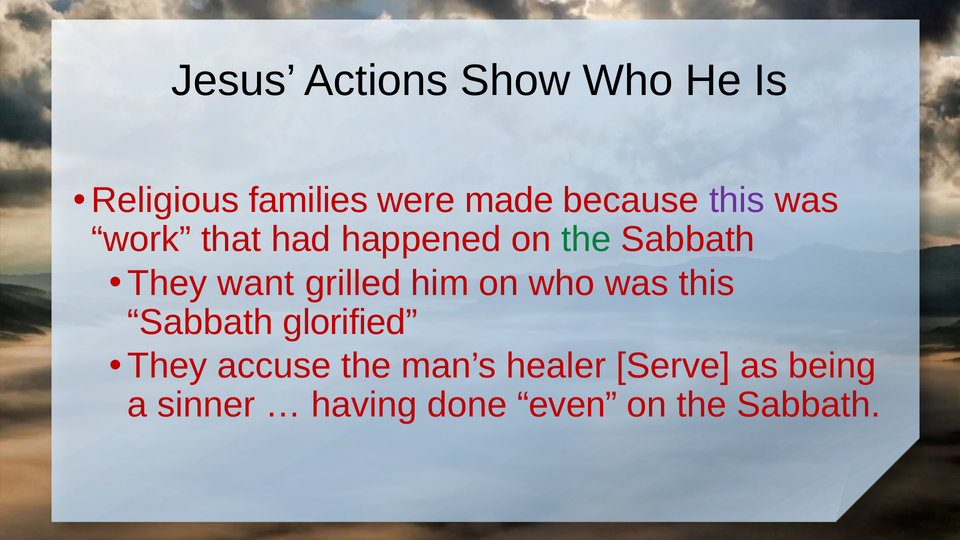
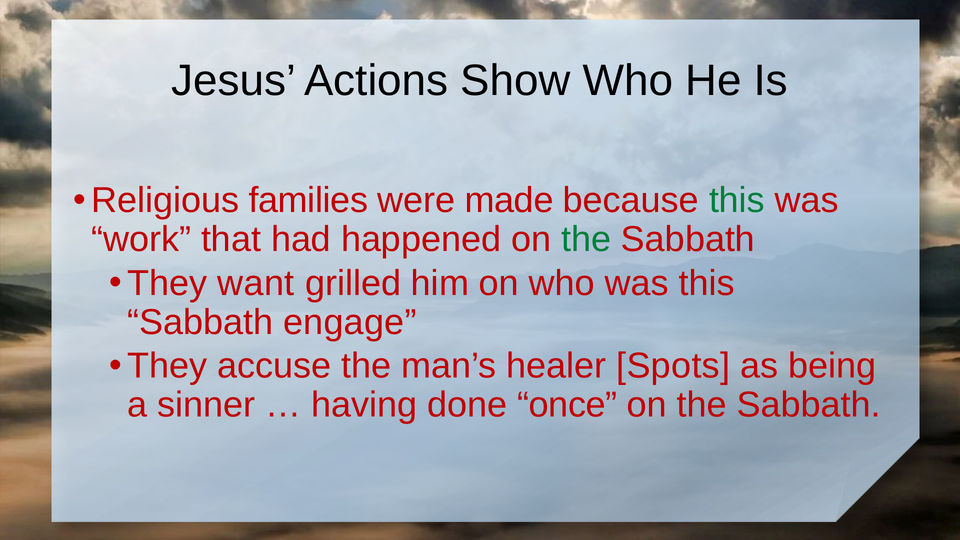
this colour: purple -> green (737, 201)
glorified: glorified -> engage (350, 322)
Serve: Serve -> Spots (673, 366)
even: even -> once (567, 405)
